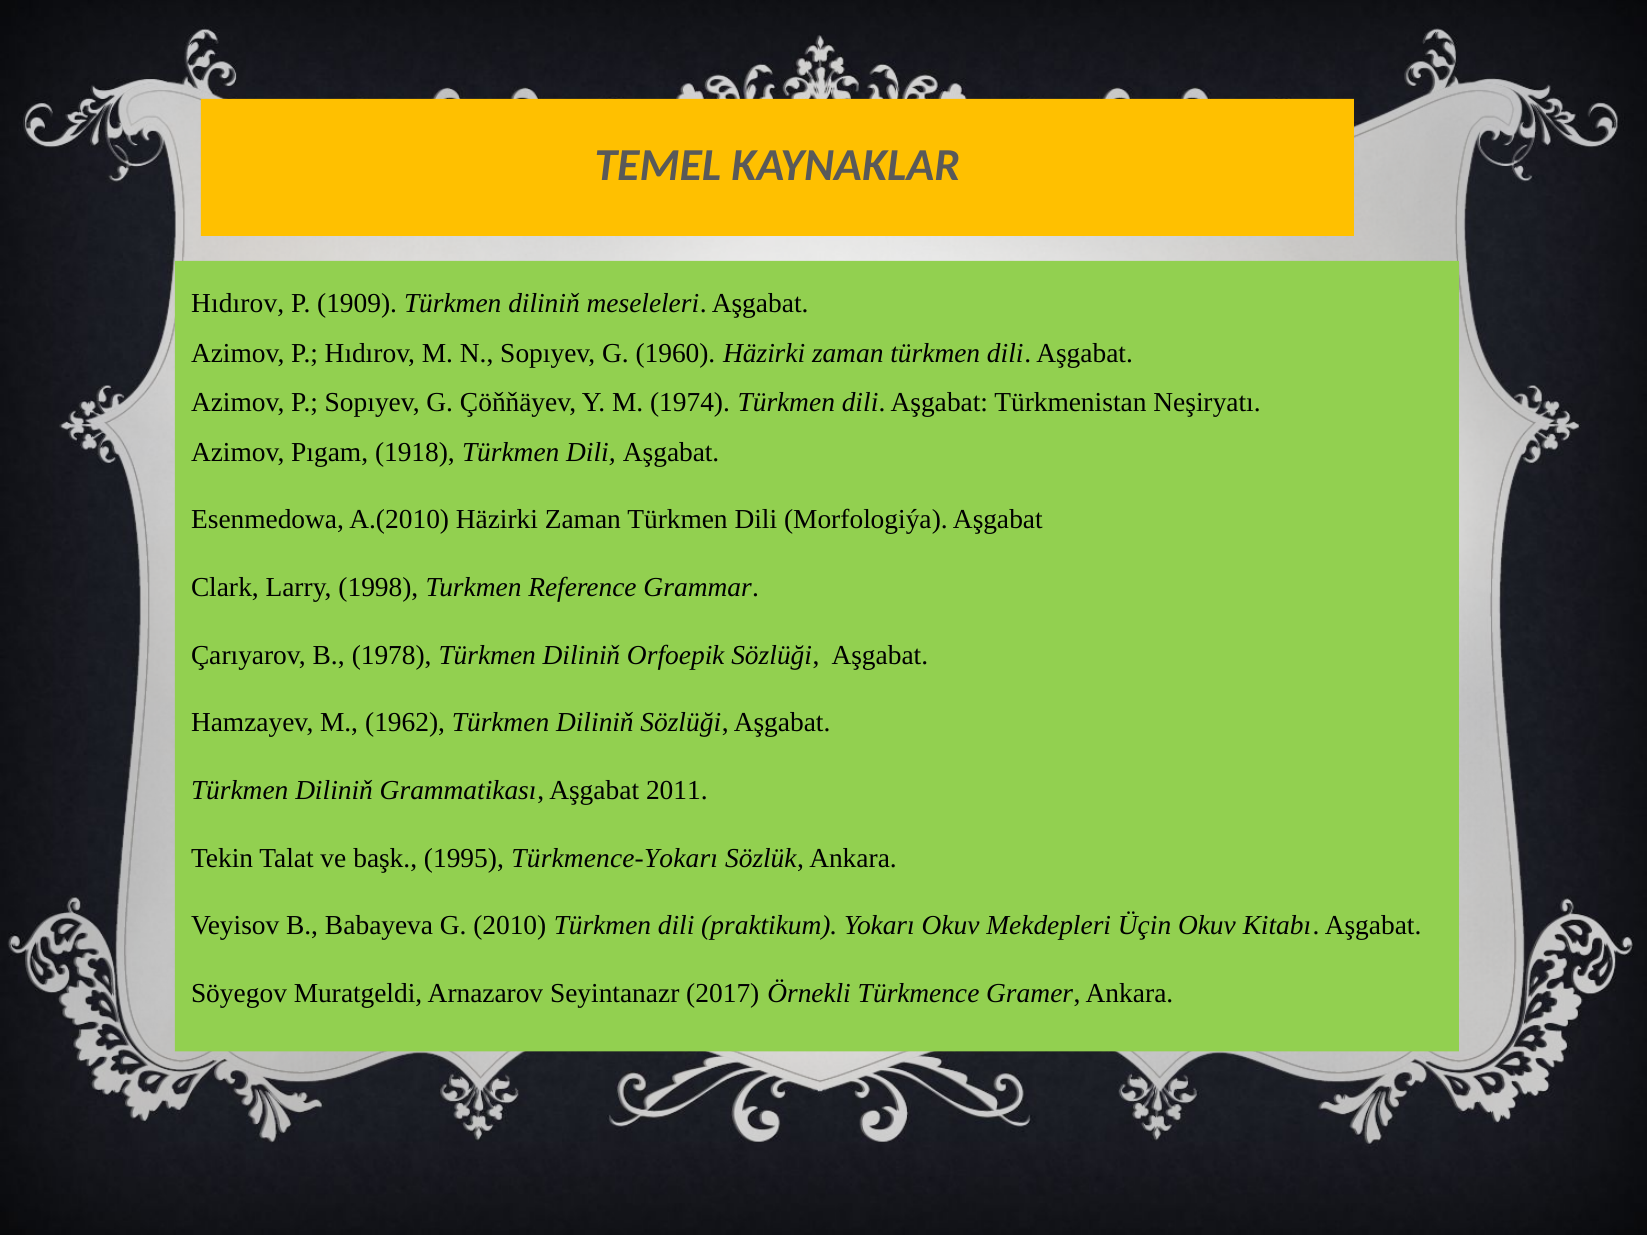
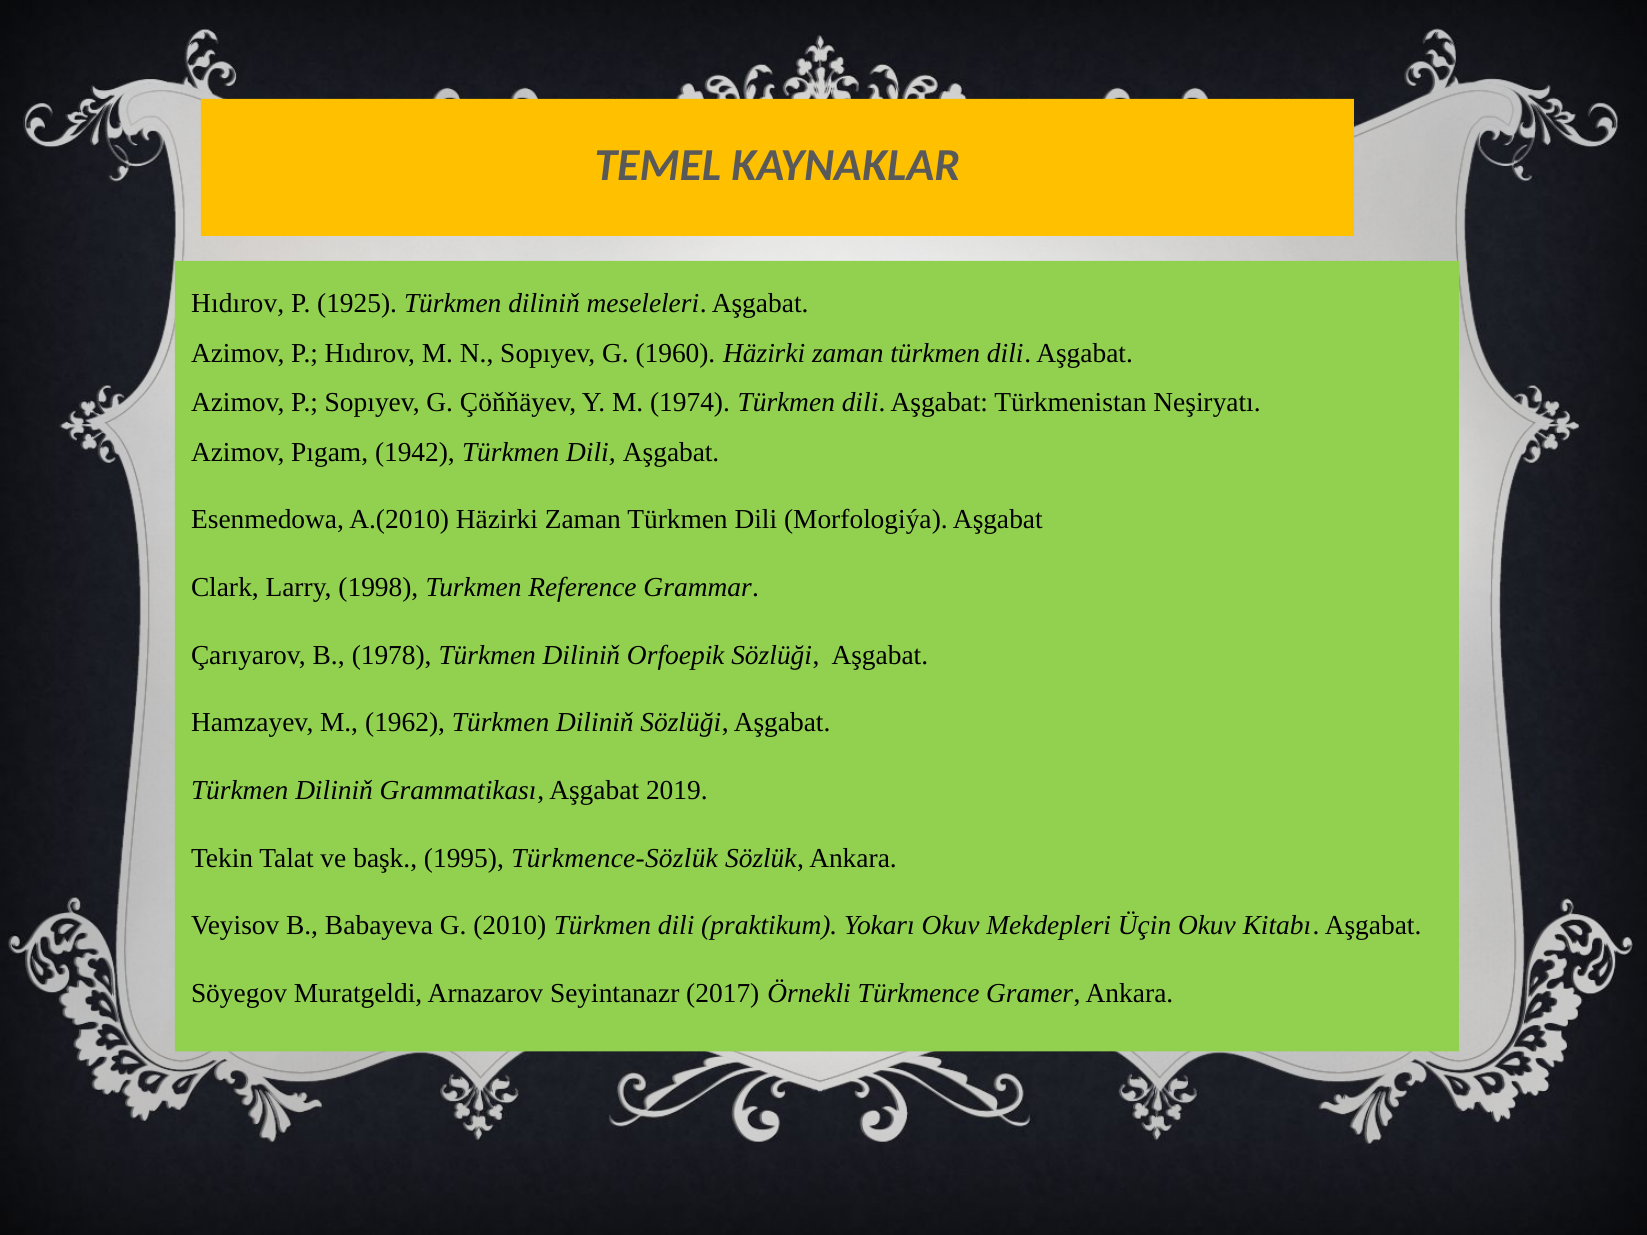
1909: 1909 -> 1925 (357, 304)
1918: 1918 -> 1942 (415, 452)
2011: 2011 -> 2019 (677, 791)
Türkmence-Yokarı: Türkmence-Yokarı -> Türkmence-Sözlük (615, 858)
